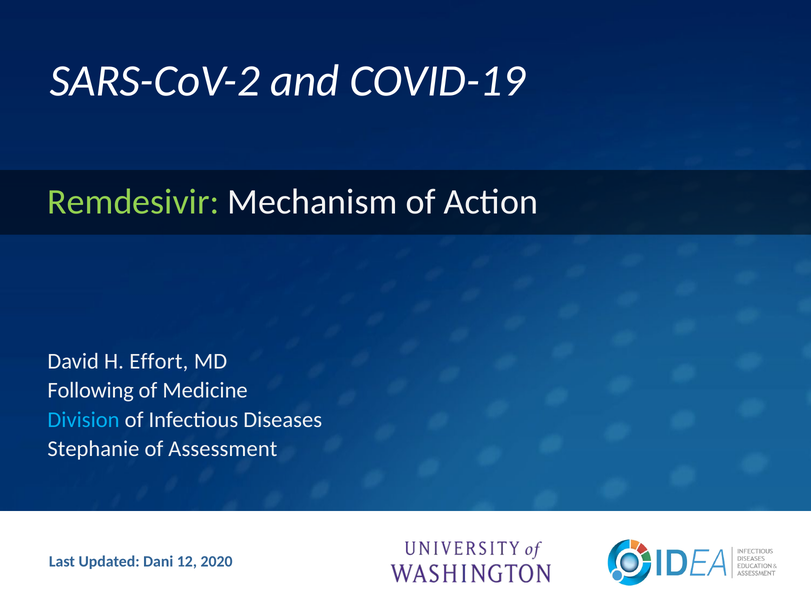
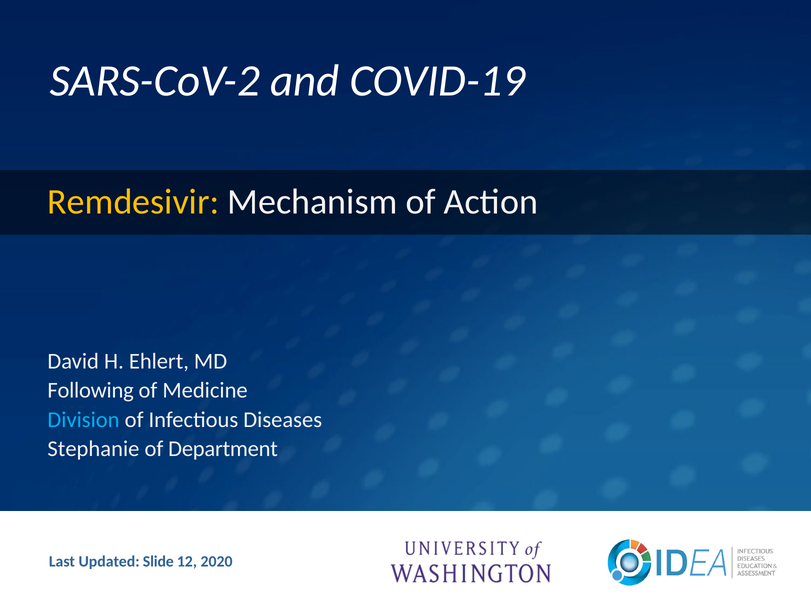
Remdesivir colour: light green -> yellow (133, 202)
Effort: Effort -> Ehlert (159, 361)
Assessment: Assessment -> Department (223, 449)
Dani: Dani -> Slide (158, 562)
